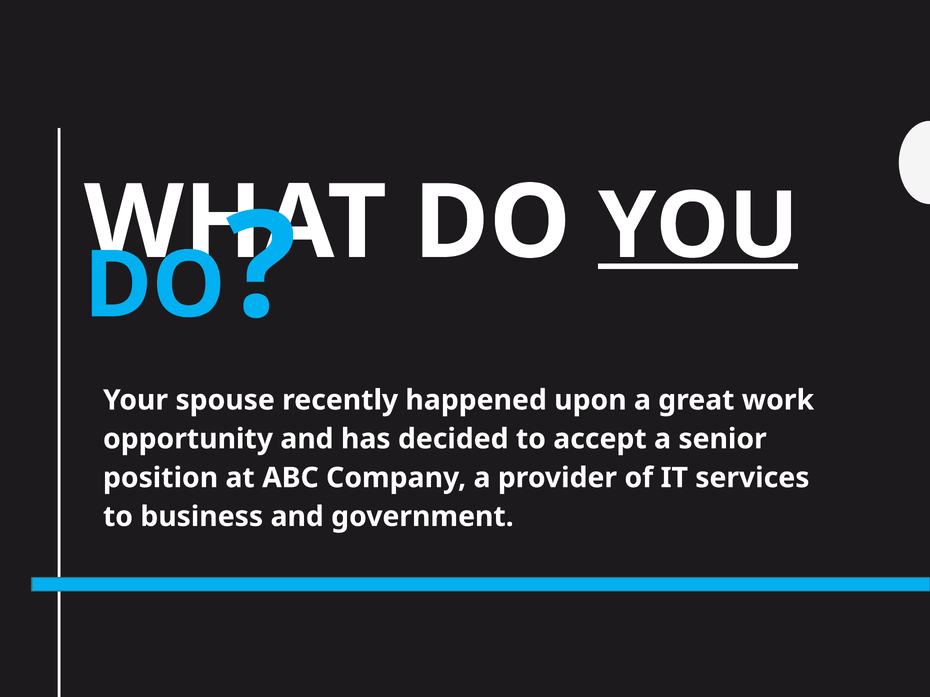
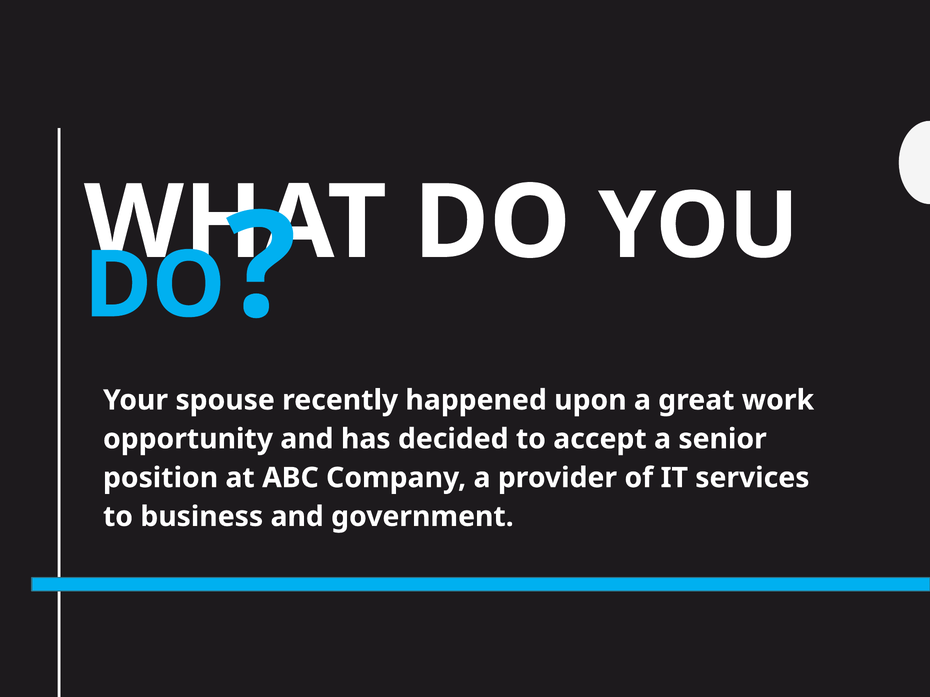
YOU underline: present -> none (698, 226)
